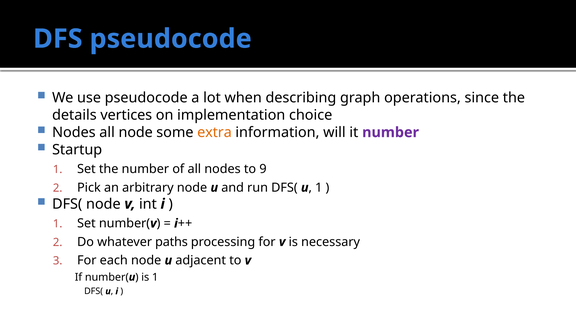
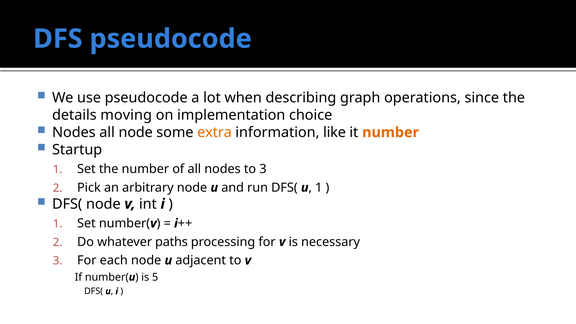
vertices: vertices -> moving (126, 115)
will: will -> like (335, 132)
number colour: purple -> orange (391, 132)
to 9: 9 -> 3 (263, 169)
is 1: 1 -> 5 (155, 277)
